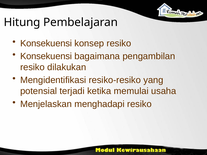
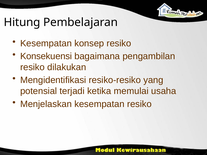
Konsekuensi: Konsekuensi -> Kesempatan (46, 43)
Menjelaskan menghadapi: menghadapi -> kesempatan (99, 104)
